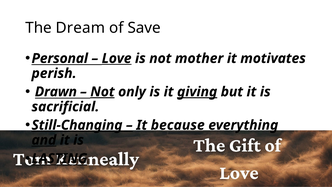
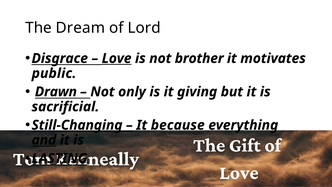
Save: Save -> Lord (144, 28)
Personal: Personal -> Disgrace (60, 58)
mother: mother -> brother (199, 58)
perish: perish -> public (54, 73)
Not underline: present -> none (102, 92)
giving underline: present -> none (197, 92)
